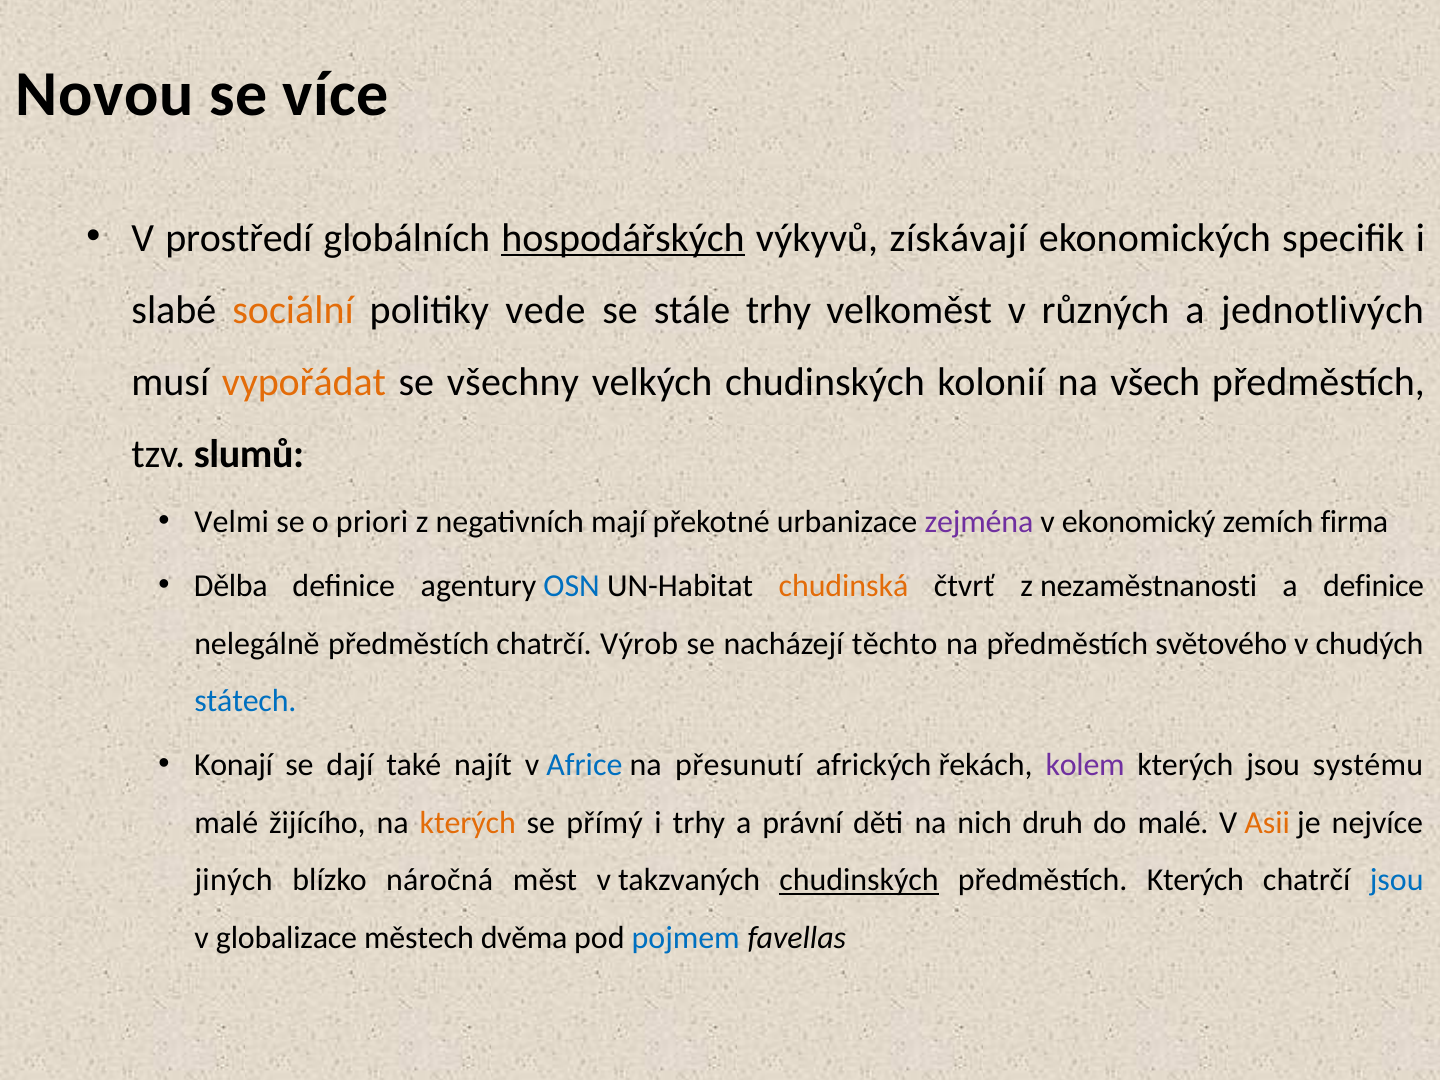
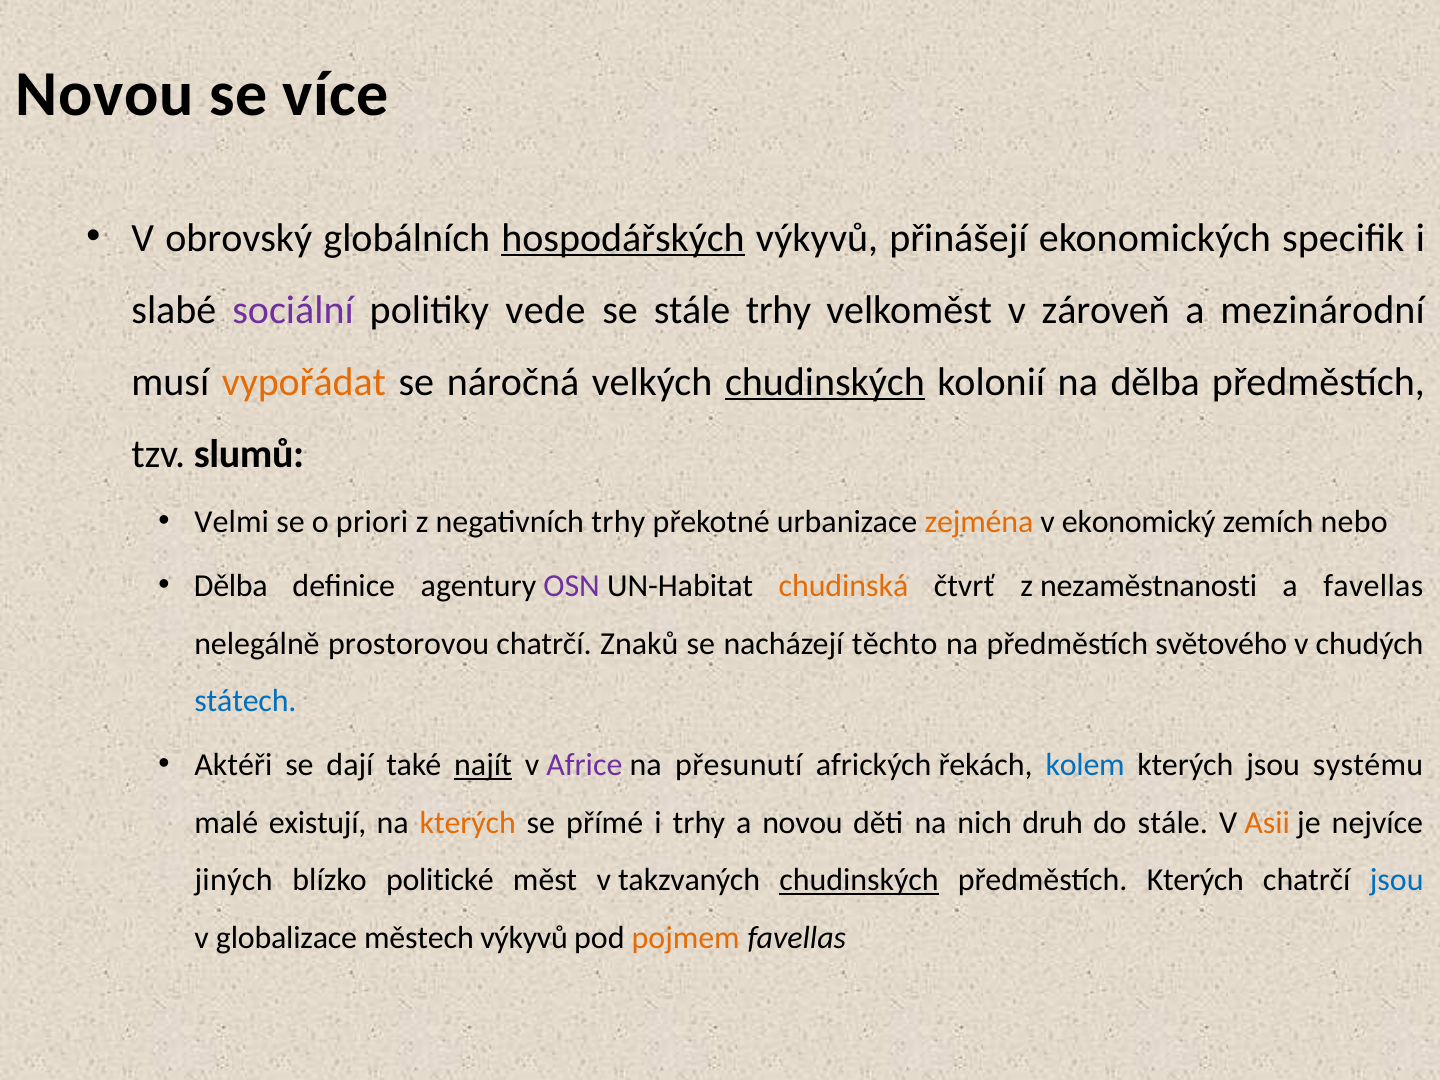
prostředí: prostředí -> obrovský (239, 238)
získávají: získávají -> přinášejí (958, 238)
sociální colour: orange -> purple (293, 310)
různých: různých -> zároveň (1106, 310)
jednotlivých: jednotlivých -> mezinárodní (1323, 310)
všechny: všechny -> náročná (513, 382)
chudinských underline: none -> present (825, 382)
na všech: všech -> dělba (1155, 382)
negativních mají: mají -> trhy (618, 522)
zejména colour: purple -> orange (979, 522)
firma: firma -> nebo (1354, 522)
OSN colour: blue -> purple (572, 586)
a definice: definice -> favellas (1373, 586)
nelegálně předměstích: předměstích -> prostorovou (409, 644)
Výrob: Výrob -> Znaků (639, 644)
Konají: Konají -> Aktéři (233, 765)
najít underline: none -> present (483, 765)
Africe colour: blue -> purple (584, 765)
kolem colour: purple -> blue (1085, 765)
žijícího: žijícího -> existují (318, 823)
přímý: přímý -> přímé (605, 823)
a právní: právní -> novou (802, 823)
do malé: malé -> stále (1173, 823)
náročná: náročná -> politické (440, 880)
městech dvěma: dvěma -> výkyvů (524, 938)
pojmem colour: blue -> orange (686, 938)
